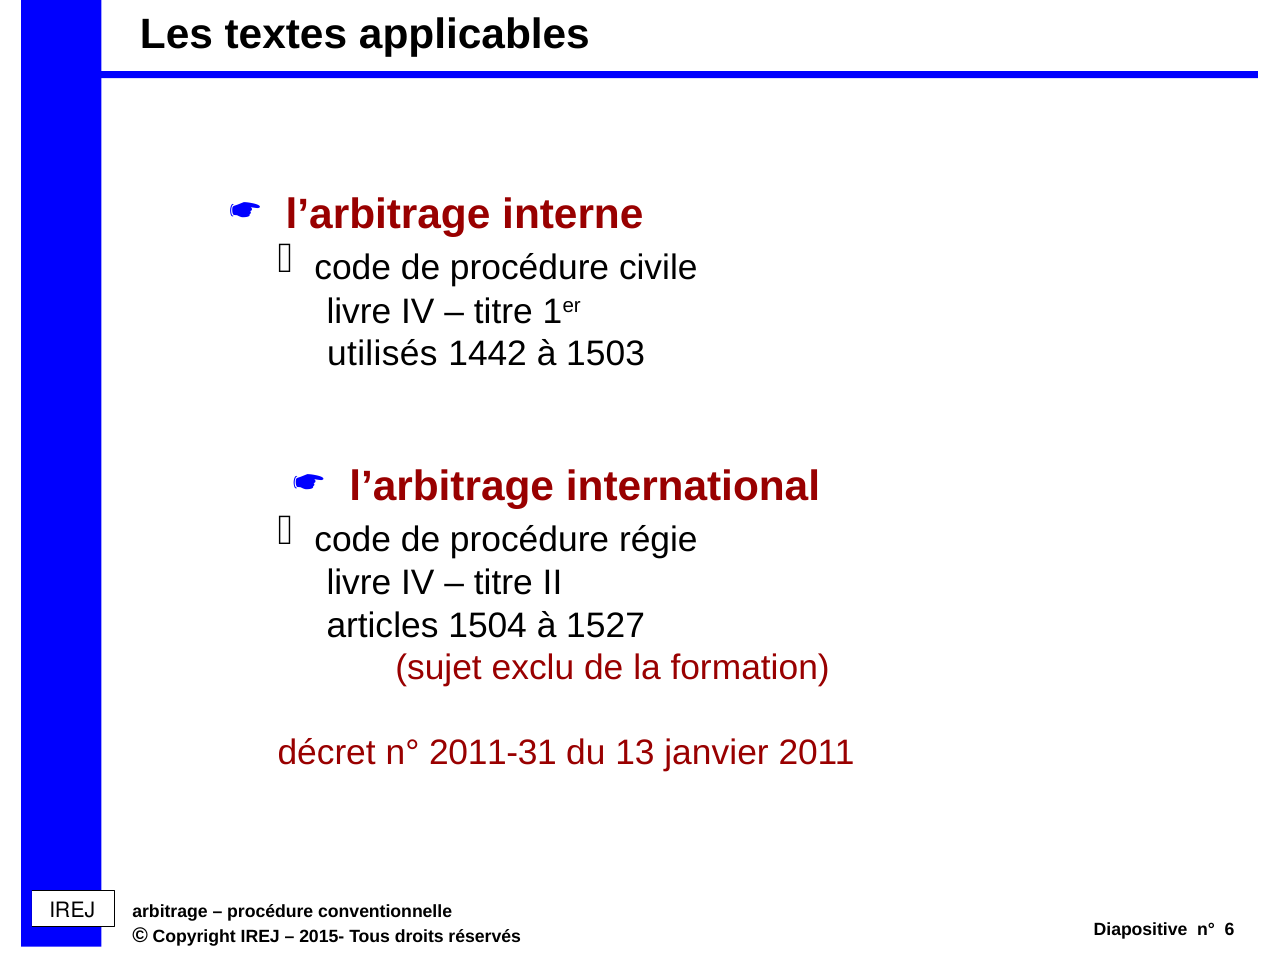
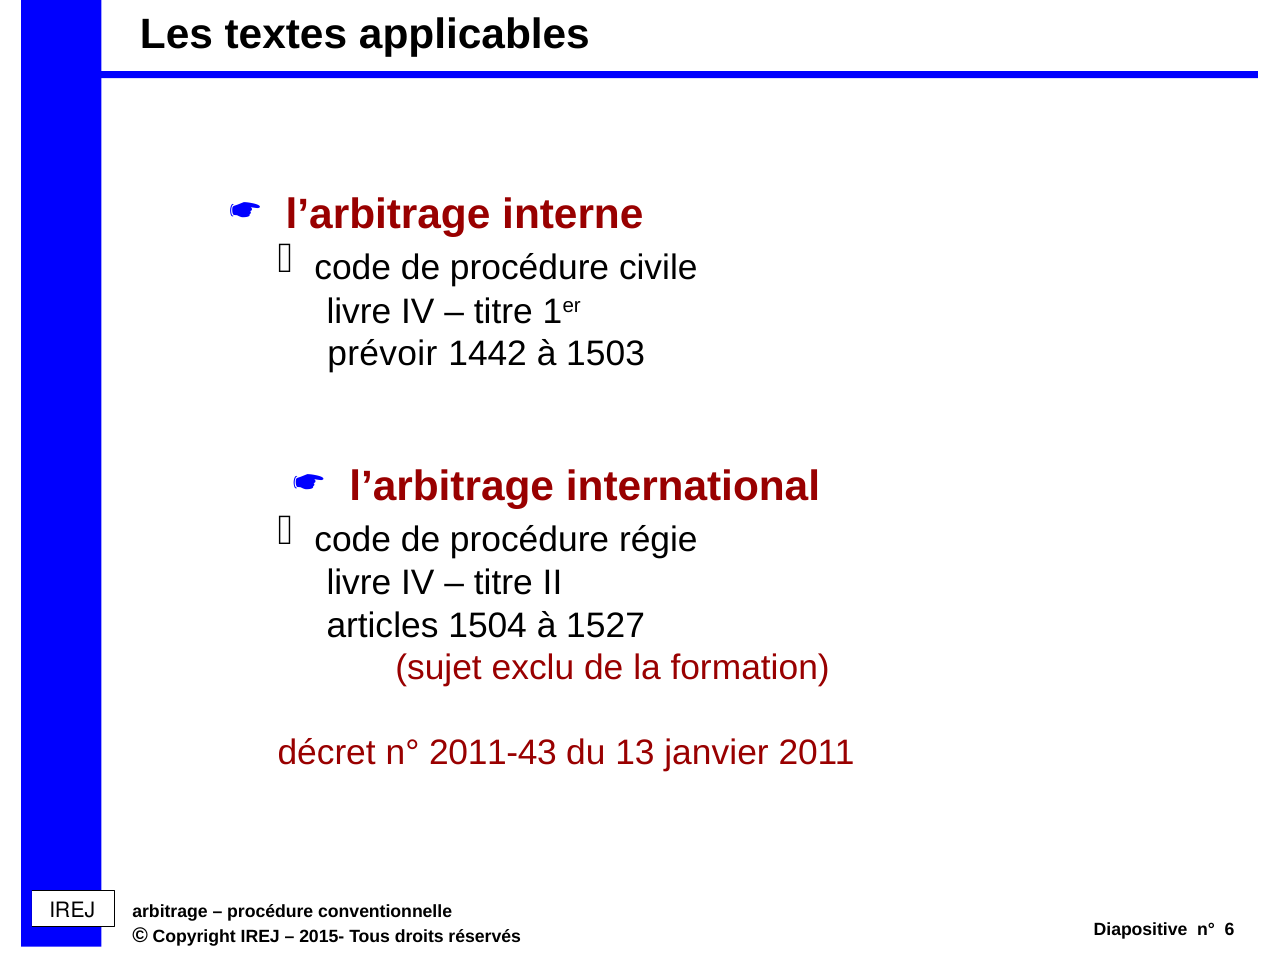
utilisés: utilisés -> prévoir (382, 354)
2011-31: 2011-31 -> 2011-43 (493, 753)
